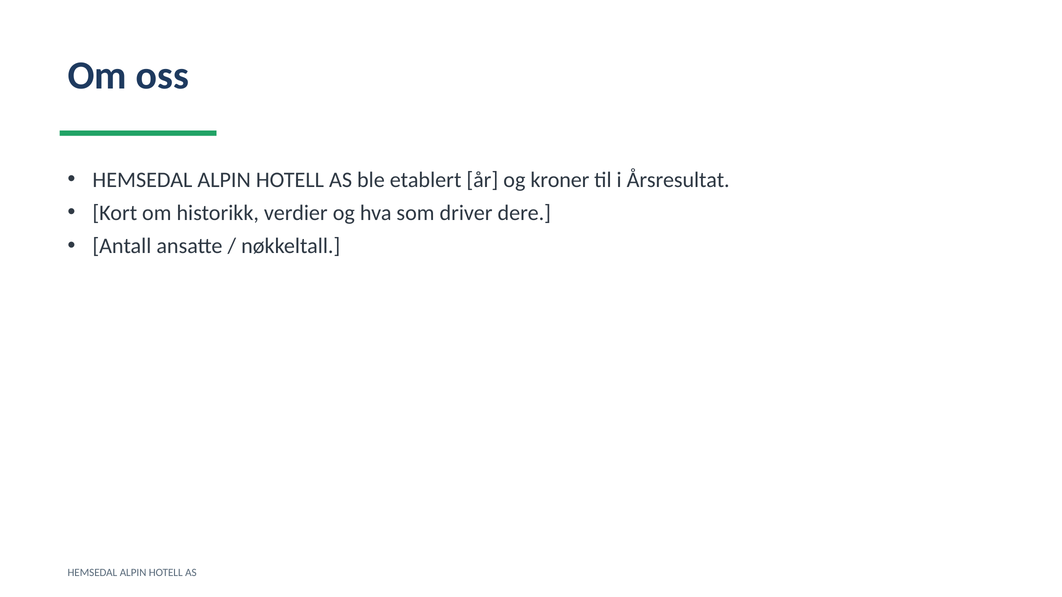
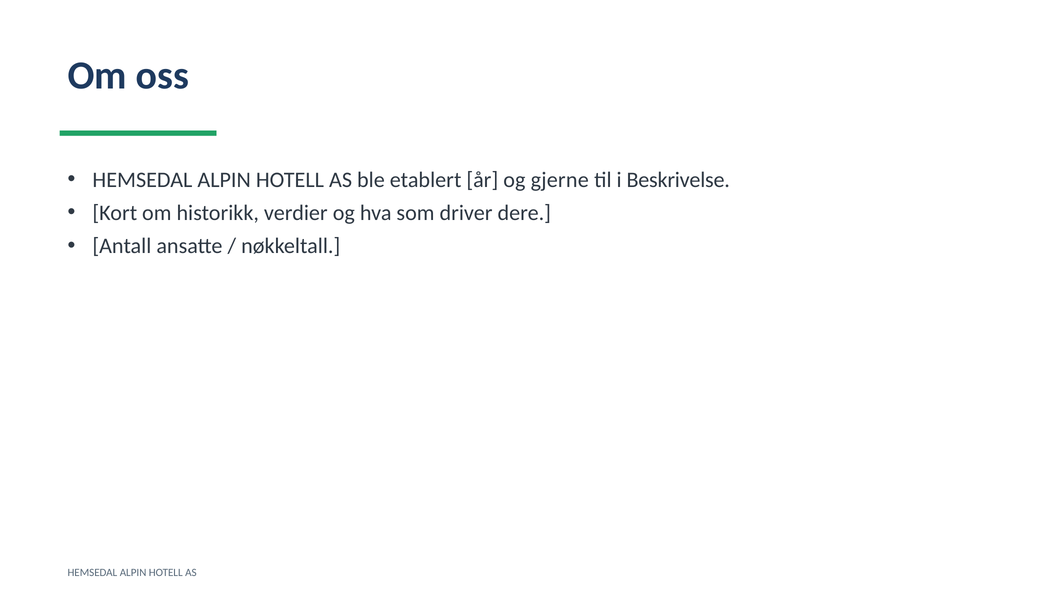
kroner: kroner -> gjerne (560, 180)
Årsresultat: Årsresultat -> Beskrivelse (678, 180)
